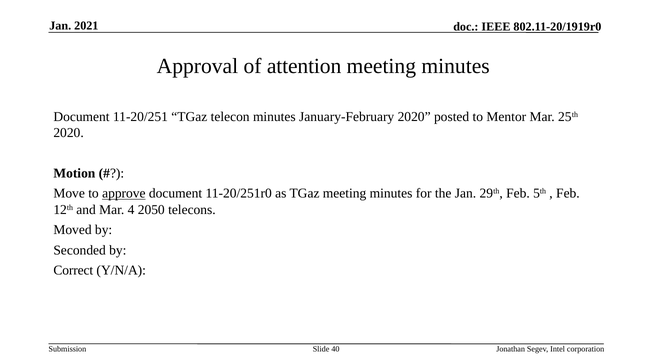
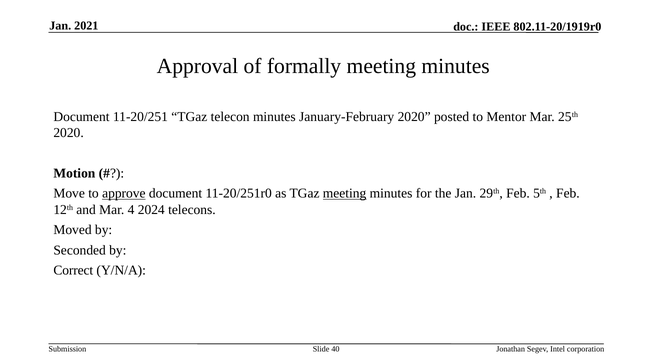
attention: attention -> formally (304, 66)
meeting underline: none -> present (345, 193)
2050: 2050 -> 2024 (151, 210)
